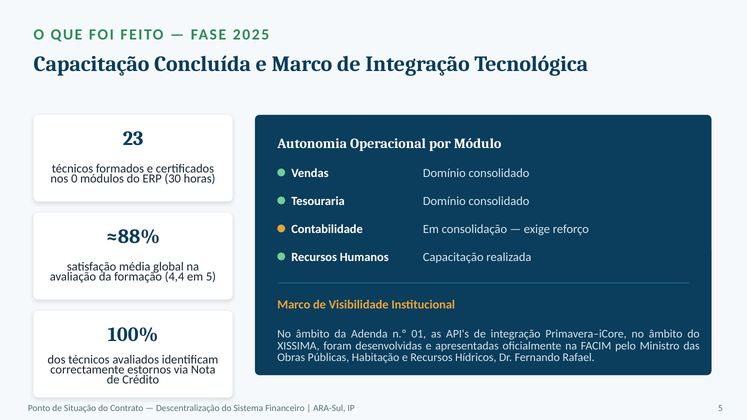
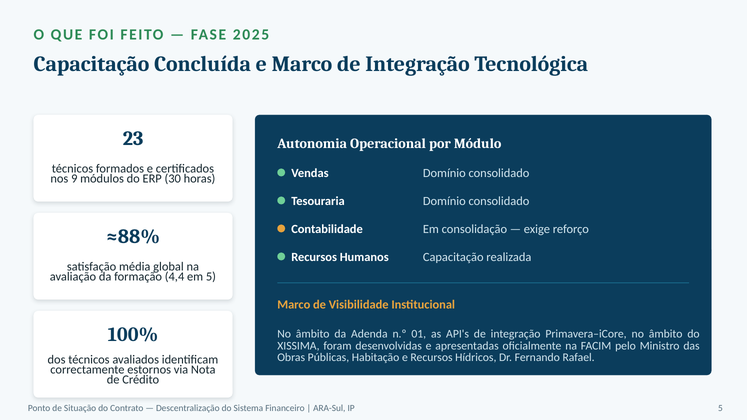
0: 0 -> 9 (74, 179)
